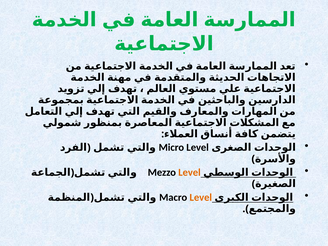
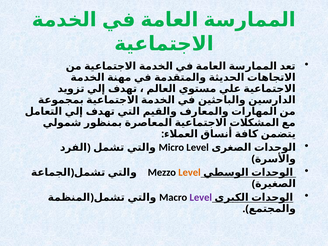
Level colour: orange -> purple (201, 197)
